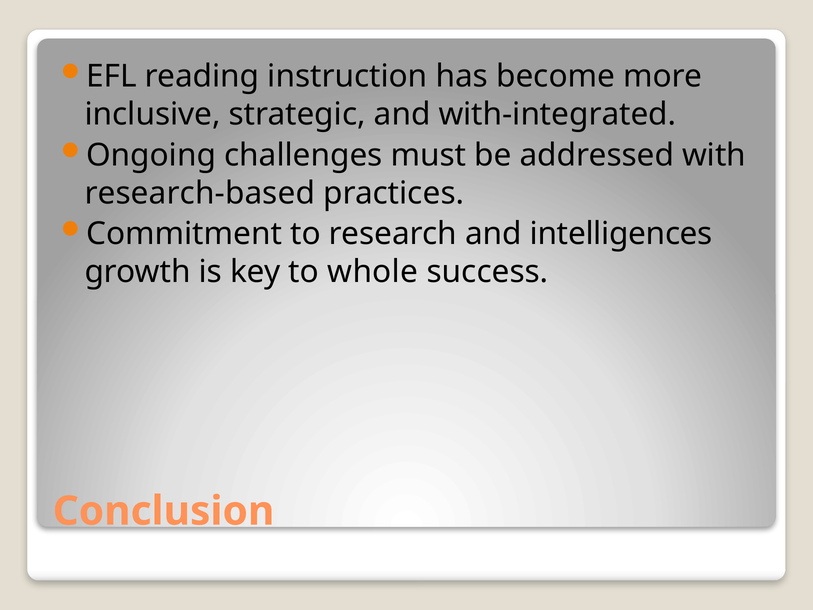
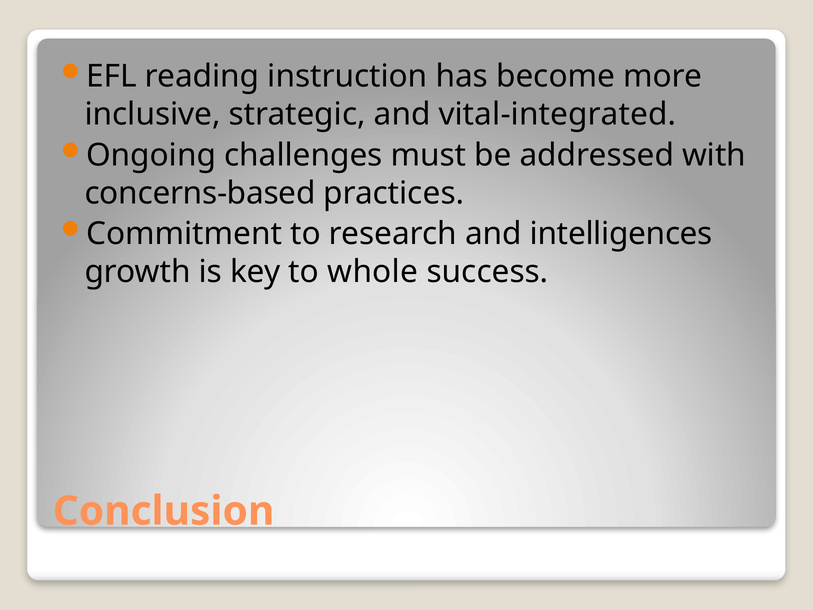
with-integrated: with-integrated -> vital-integrated (557, 114)
research-based: research-based -> concerns-based (200, 193)
